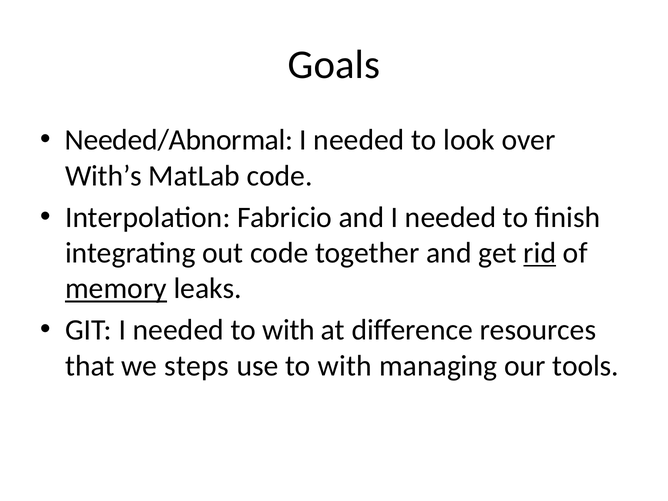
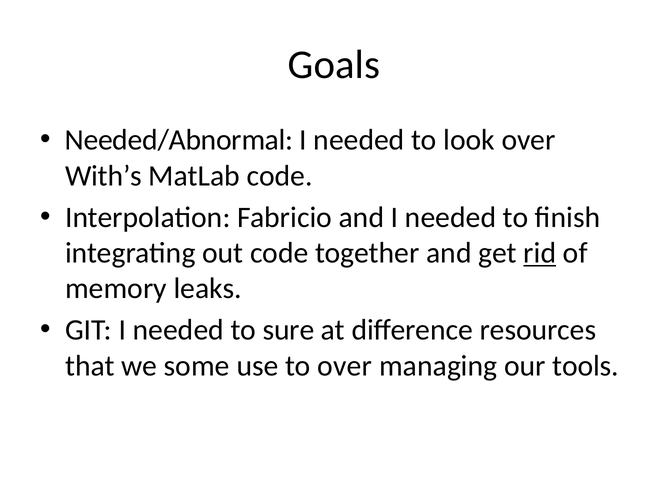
memory underline: present -> none (116, 289)
needed to with: with -> sure (288, 330)
steps: steps -> some (197, 366)
use to with: with -> over (345, 366)
